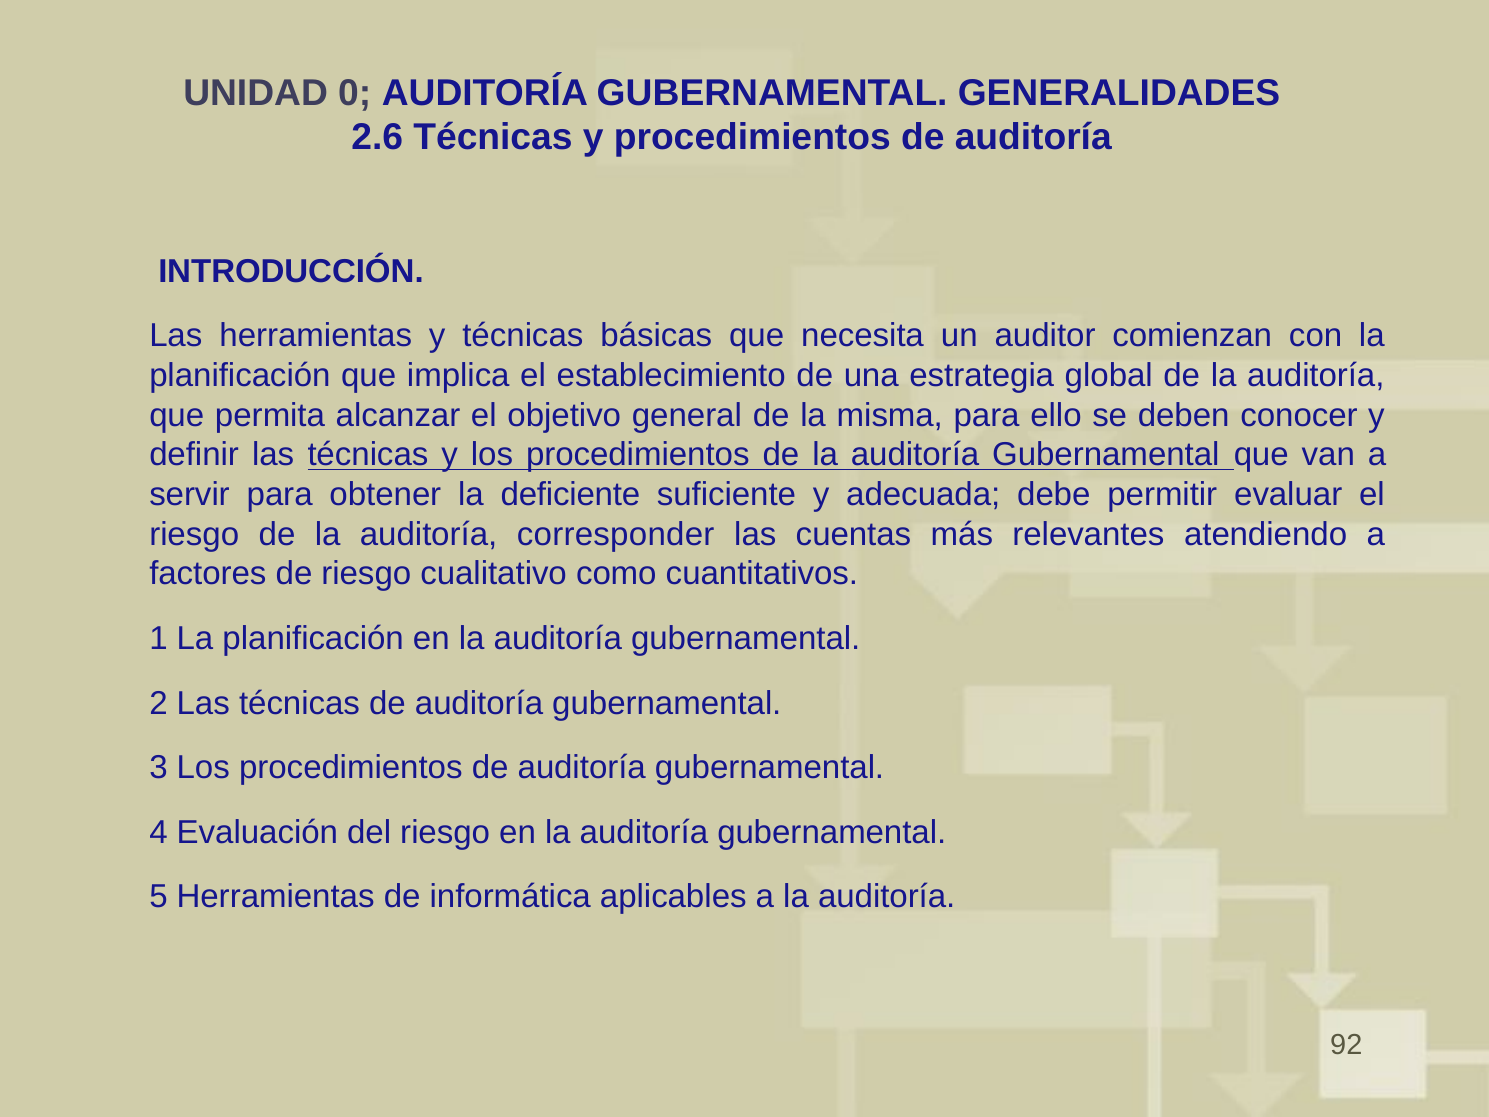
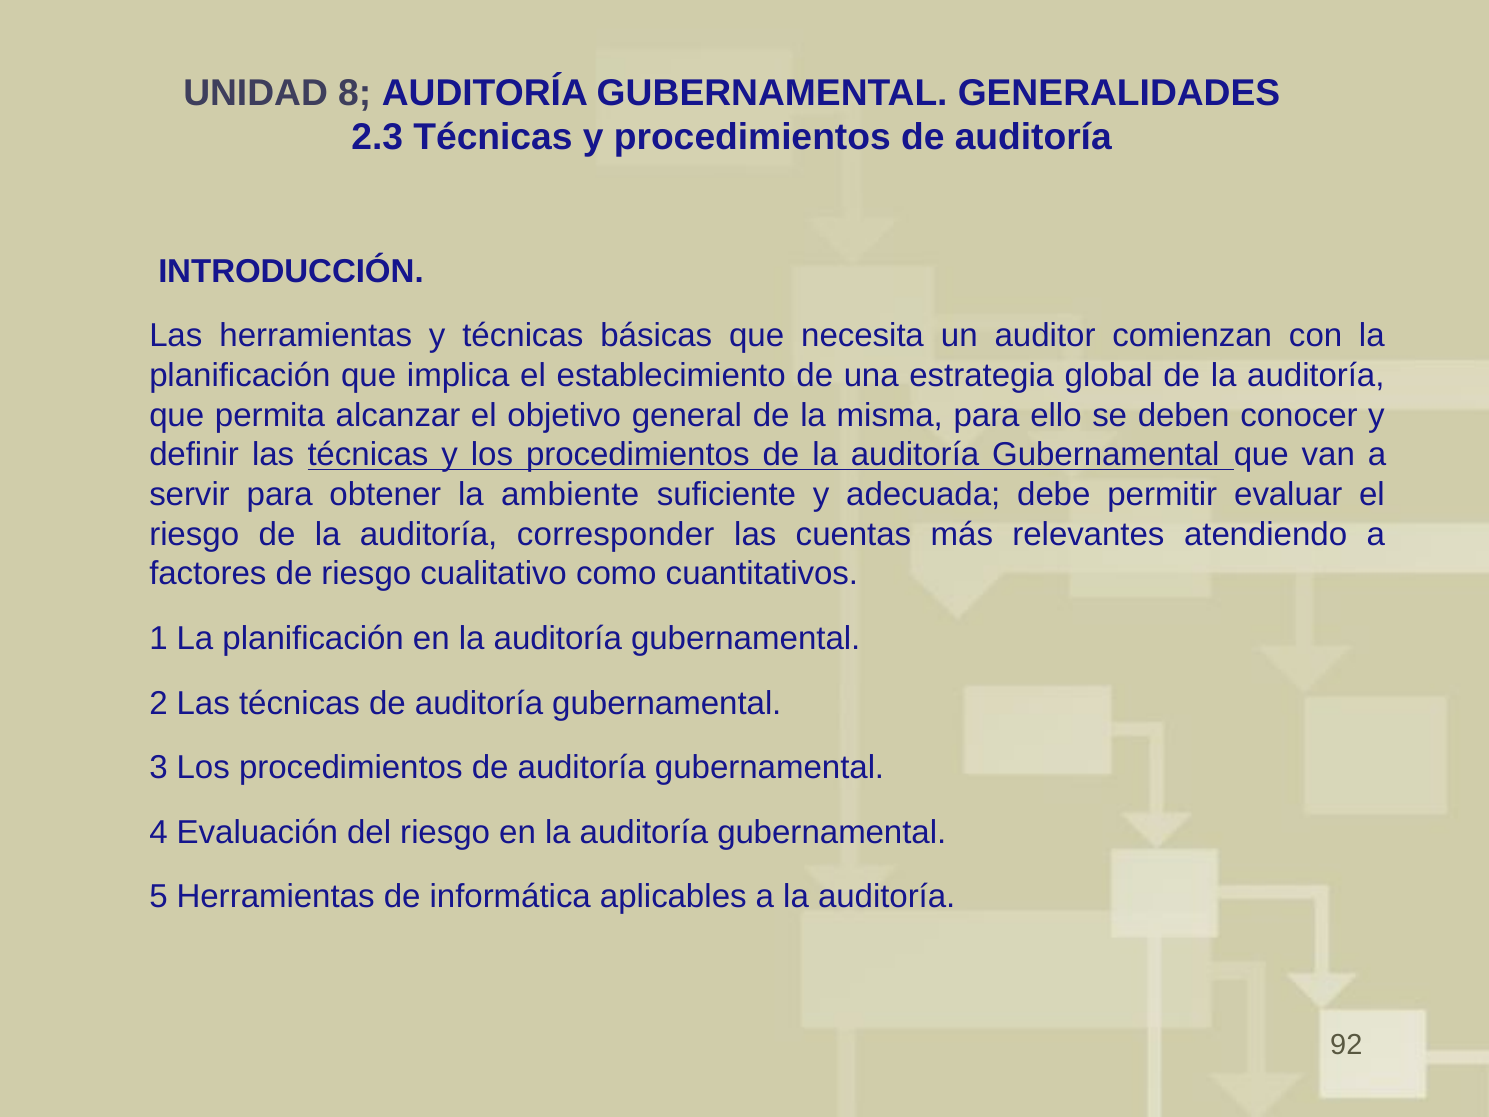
0: 0 -> 8 (355, 93)
2.6: 2.6 -> 2.3 (377, 138)
deficiente: deficiente -> ambiente (570, 494)
